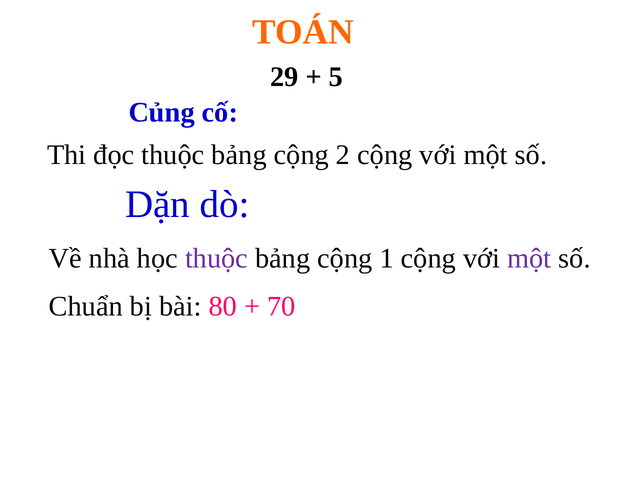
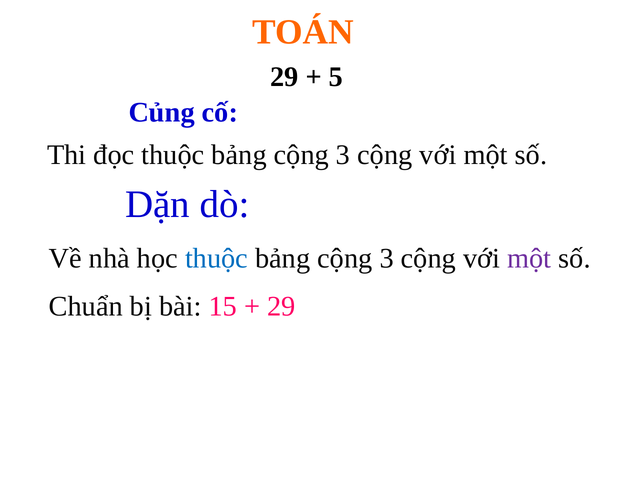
2: 2 -> 3 (343, 155)
thuộc colour: purple -> blue (217, 259)
1: 1 -> 3 (387, 259)
80: 80 -> 15 (223, 307)
70: 70 -> 29 (281, 307)
